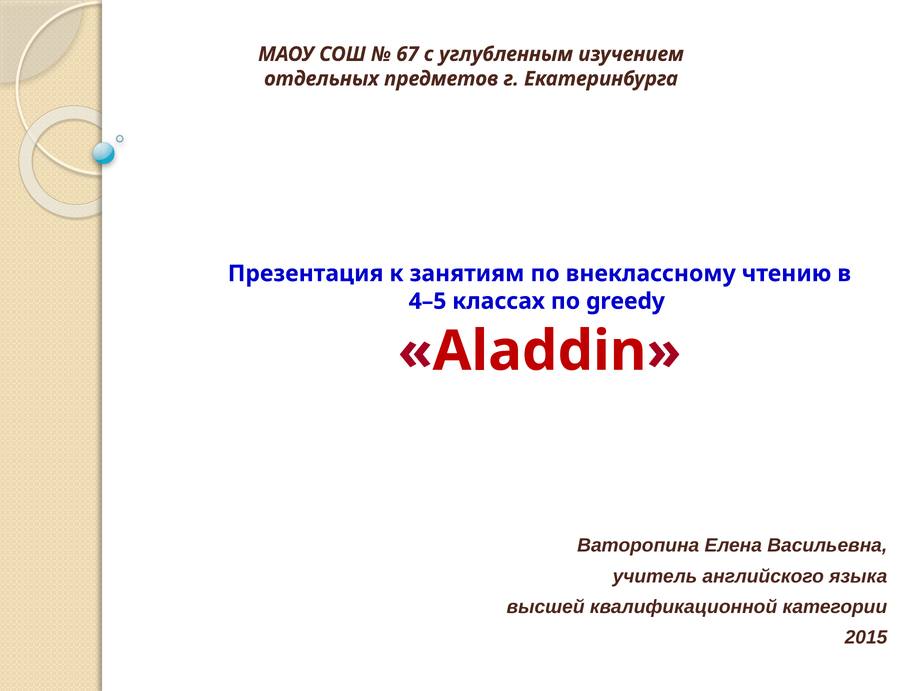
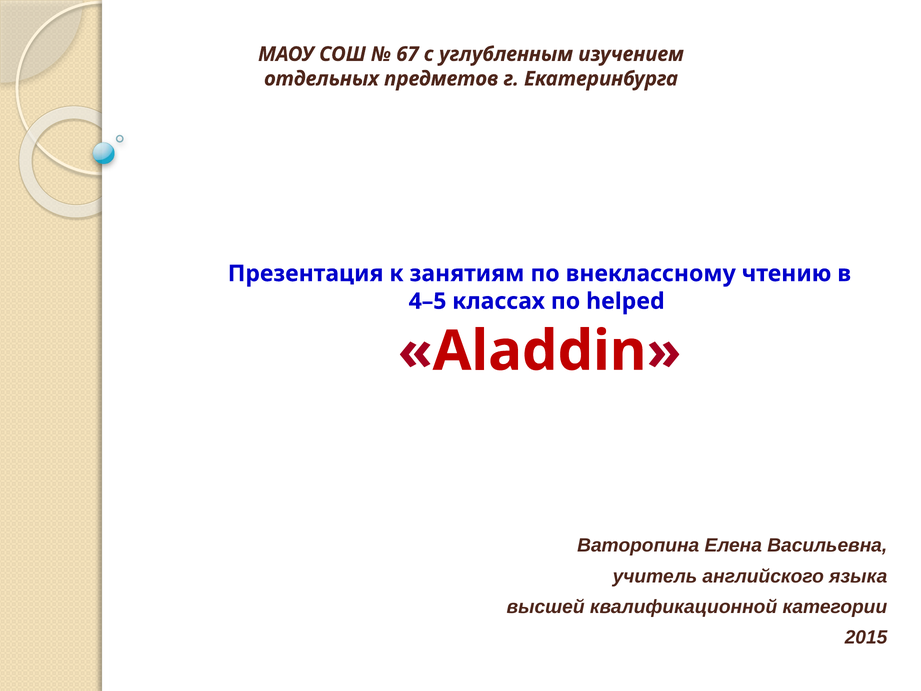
greedy: greedy -> helped (625, 301)
